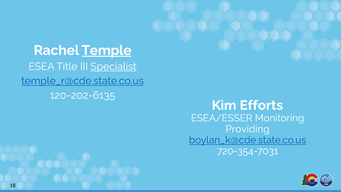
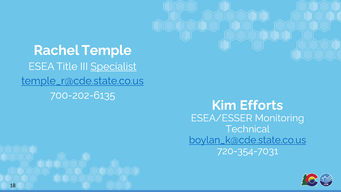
Temple underline: present -> none (107, 50)
120-202-6135: 120-202-6135 -> 700-202-6135 (83, 95)
Providing: Providing -> Technical (248, 129)
